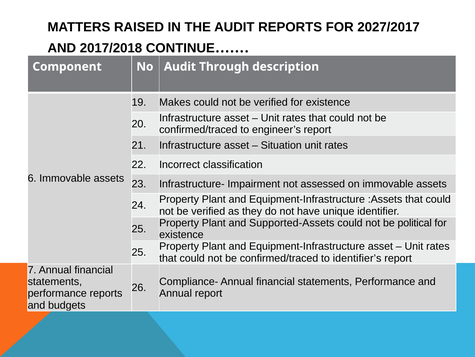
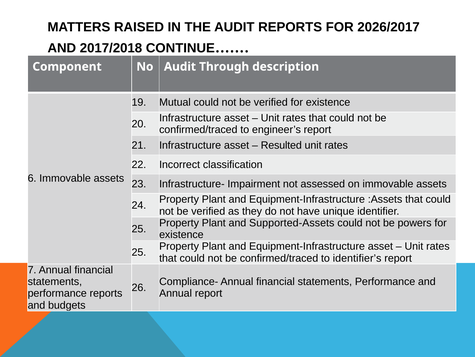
2027/2017: 2027/2017 -> 2026/2017 (389, 27)
Makes: Makes -> Mutual (175, 102)
Situation: Situation -> Resulted (281, 145)
political: political -> powers (415, 223)
